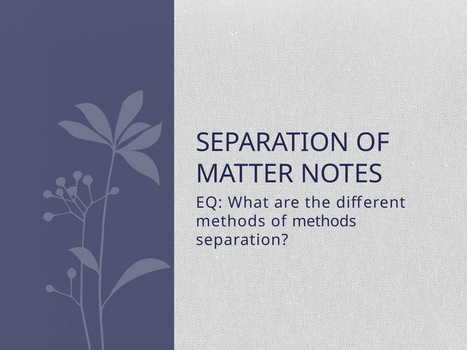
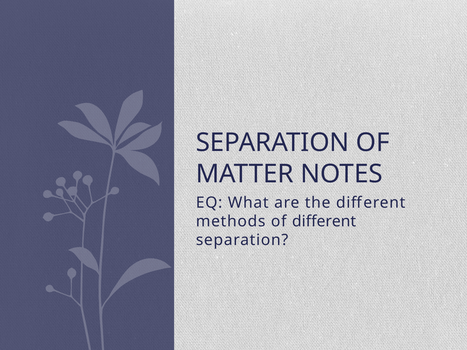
of methods: methods -> different (324, 222)
